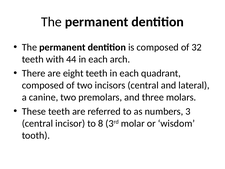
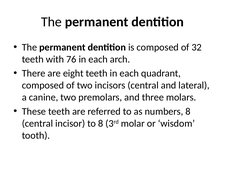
44: 44 -> 76 (71, 59)
numbers 3: 3 -> 8 (188, 111)
